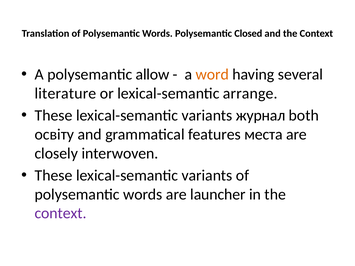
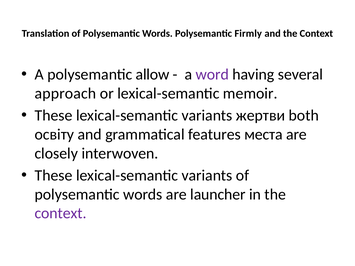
Closed: Closed -> Firmly (248, 34)
word colour: orange -> purple (212, 74)
literature: literature -> approach (65, 93)
arrange: arrange -> memoir (250, 93)
журнал: журнал -> жертви (261, 116)
